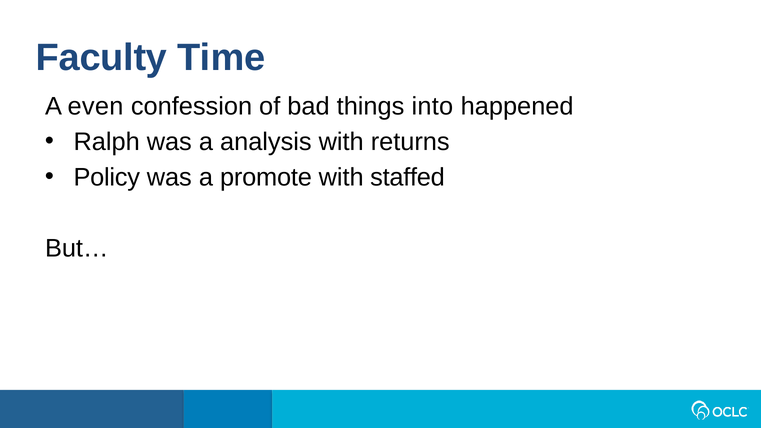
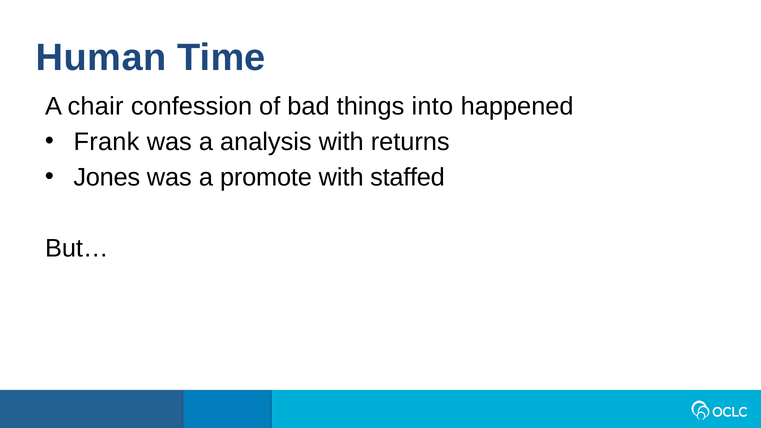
Faculty: Faculty -> Human (101, 58)
even: even -> chair (96, 106)
Ralph: Ralph -> Frank (106, 142)
Policy: Policy -> Jones (107, 177)
